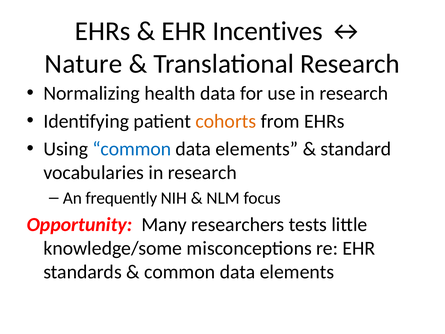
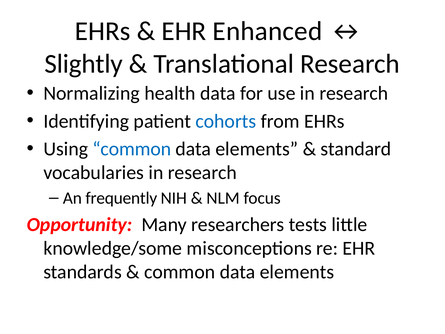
Incentives: Incentives -> Enhanced (267, 31)
Nature: Nature -> Slightly (84, 64)
cohorts colour: orange -> blue (226, 121)
